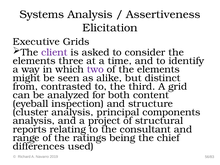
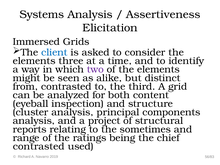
Executive: Executive -> Immersed (36, 42)
client colour: purple -> blue (54, 52)
consultant: consultant -> sometimes (145, 129)
differences: differences -> contrasted (39, 146)
